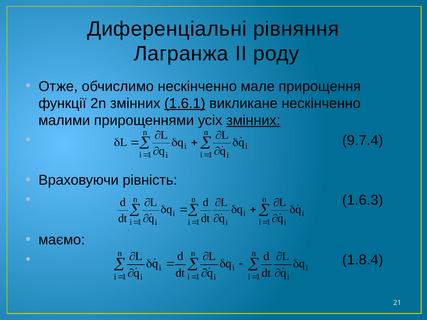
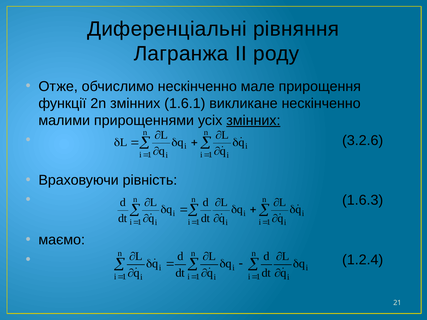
1.6.1 underline: present -> none (185, 103)
9.7.4: 9.7.4 -> 3.2.6 (363, 140)
1.8.4: 1.8.4 -> 1.2.4 (363, 260)
